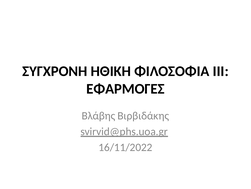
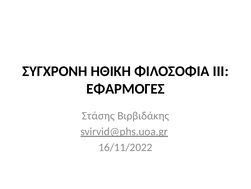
Βλάβης: Βλάβης -> Στάσης (98, 115)
